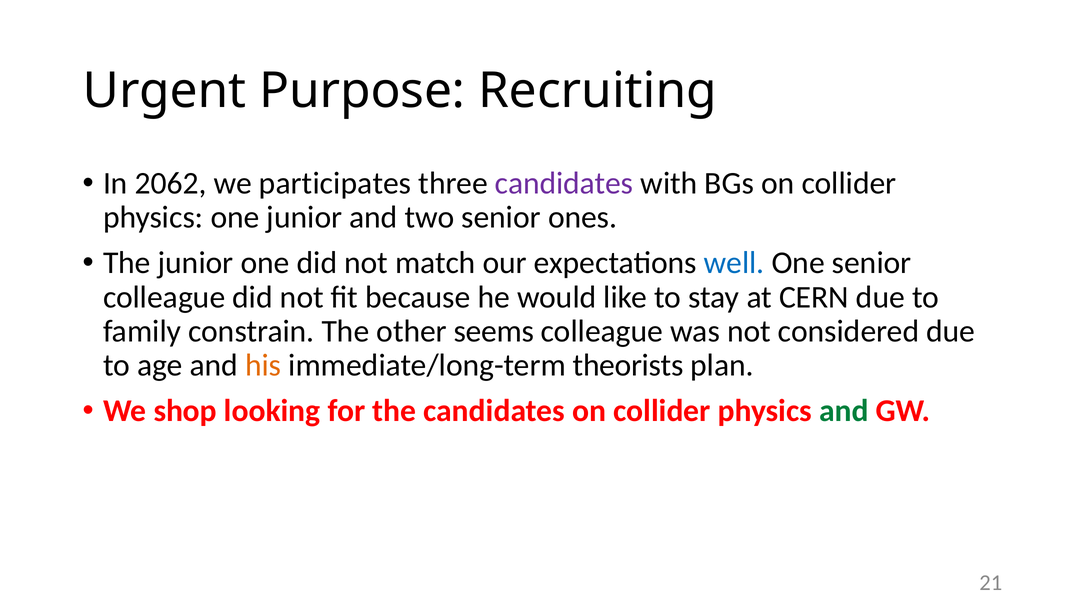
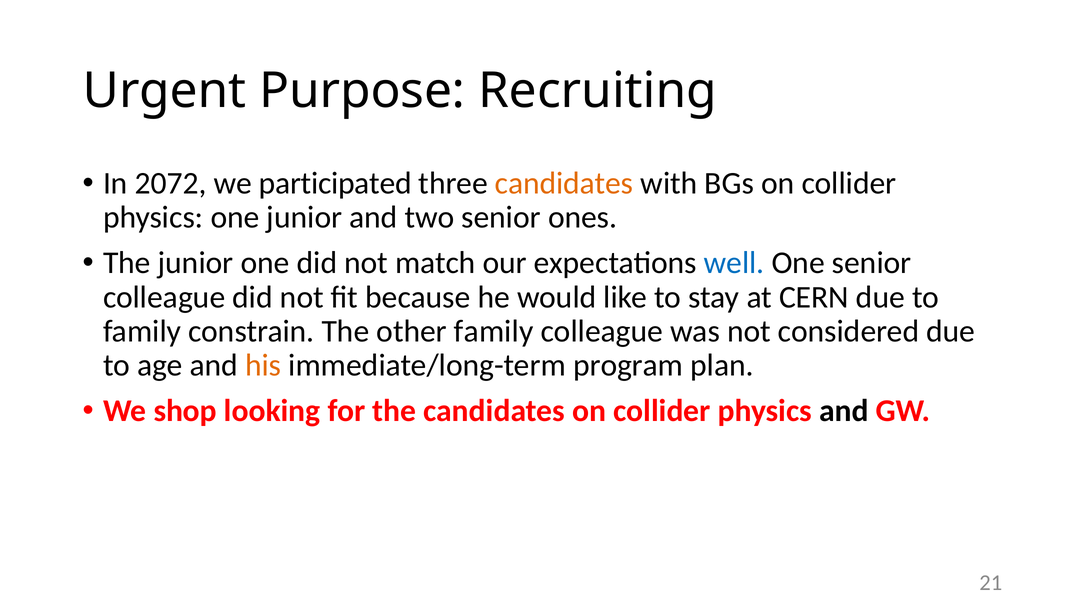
2062: 2062 -> 2072 (171, 183)
participates: participates -> participated (335, 183)
candidates colour: purple -> orange (564, 183)
other seems: seems -> family (494, 331)
theorists: theorists -> program (628, 366)
and colour: green -> black (844, 411)
